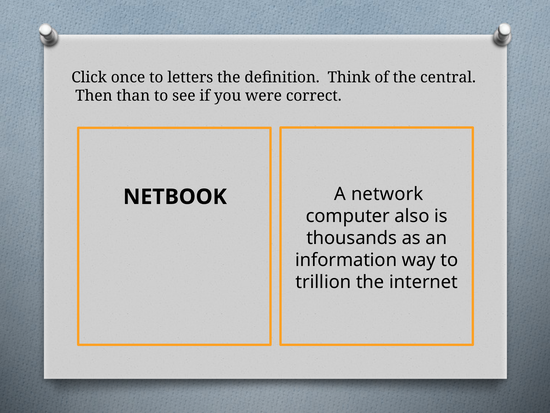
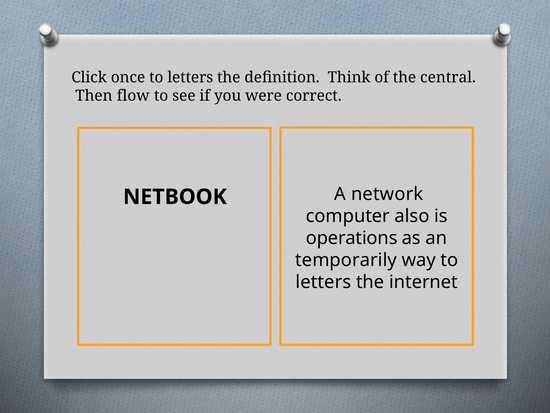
than: than -> flow (133, 96)
thousands: thousands -> operations (352, 238)
information: information -> temporarily (346, 260)
trillion: trillion -> letters (323, 282)
